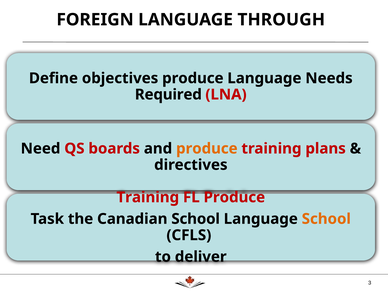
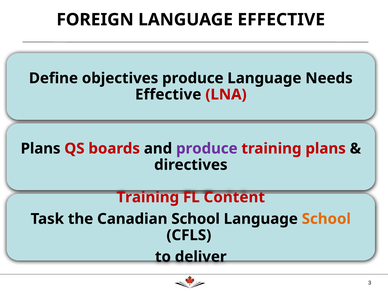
LANGUAGE THROUGH: THROUGH -> EFFECTIVE (281, 20)
Required: Required -> Effective (168, 95)
Need: Need -> Plans (41, 149)
produce colour: orange -> purple (207, 149)
FL Produce: Produce -> Content (234, 197)
